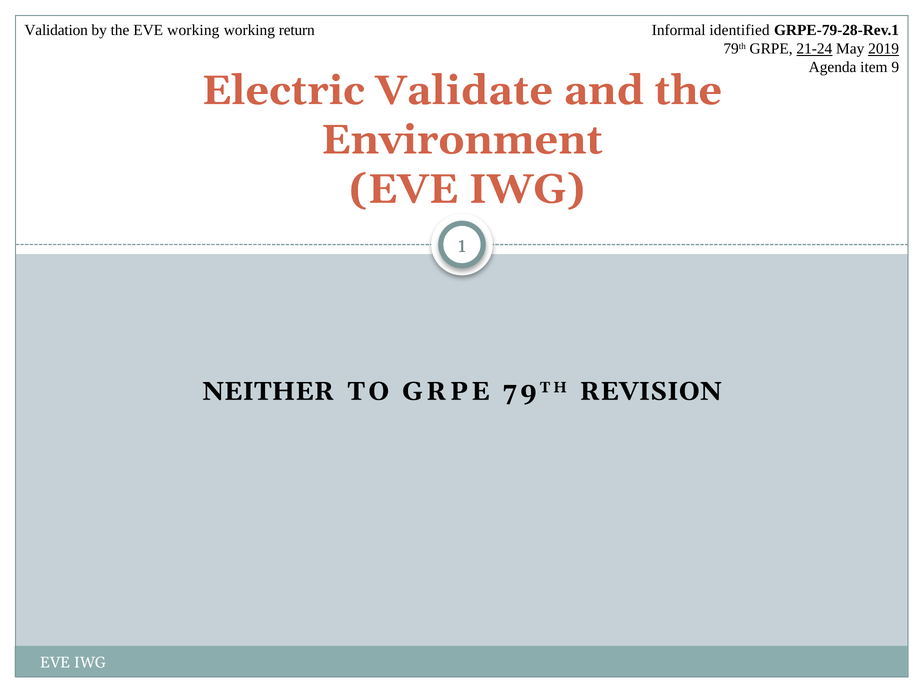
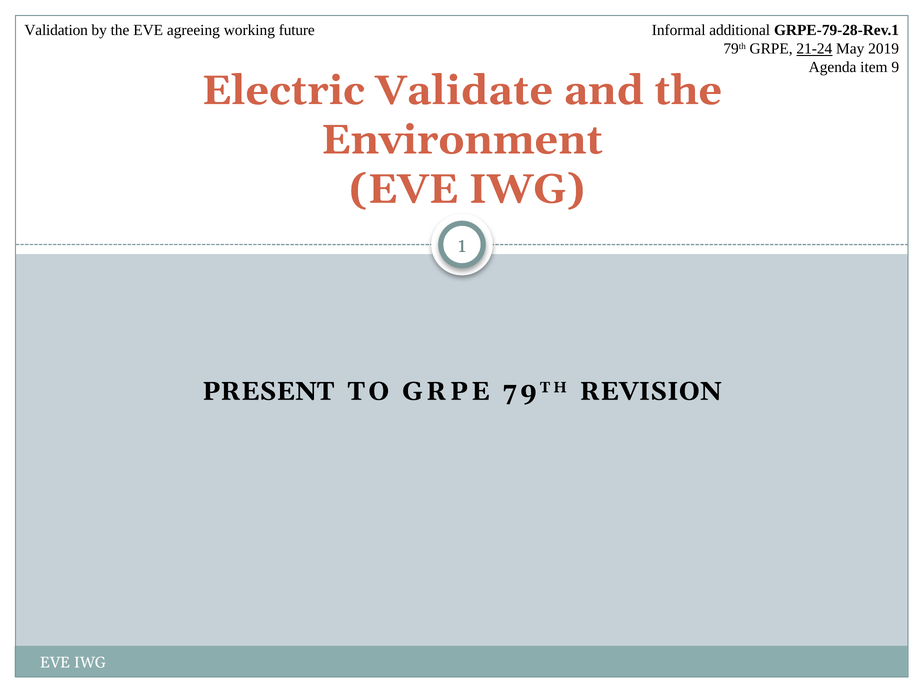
EVE working: working -> agreeing (193, 30)
return: return -> future (297, 30)
identified: identified -> additional (740, 30)
2019 underline: present -> none (884, 49)
NEITHER: NEITHER -> PRESENT (268, 391)
